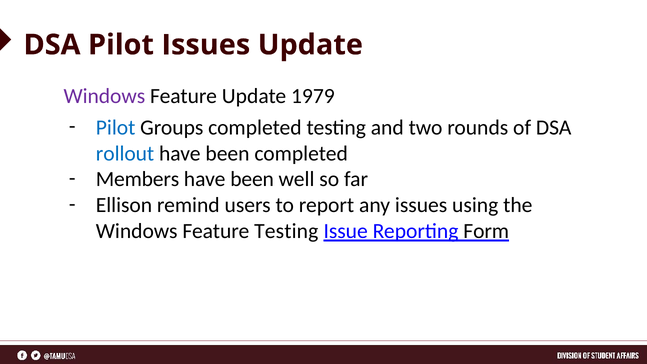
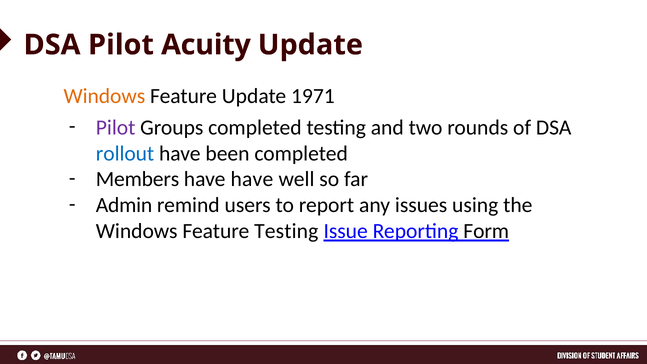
Pilot Issues: Issues -> Acuity (206, 45)
Windows colour: purple -> orange (104, 96)
1979: 1979 -> 1971 (313, 96)
Pilot colour: blue -> purple (116, 128)
been: been -> have (252, 179)
Ellison: Ellison -> Admin (124, 205)
